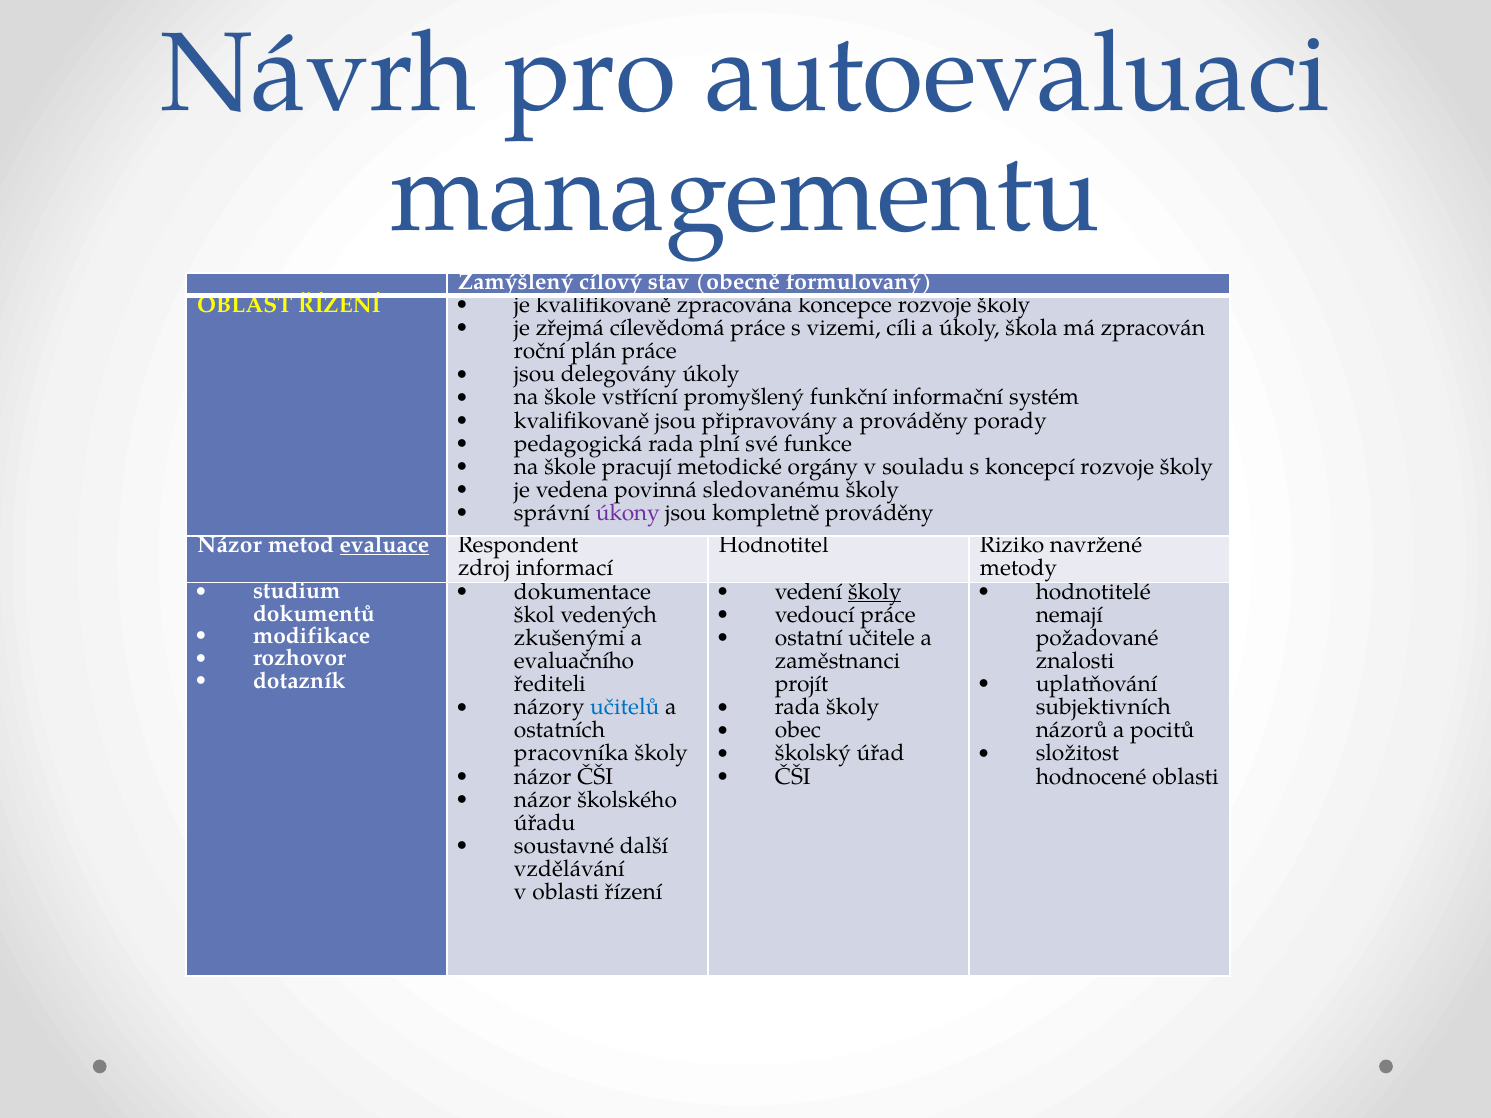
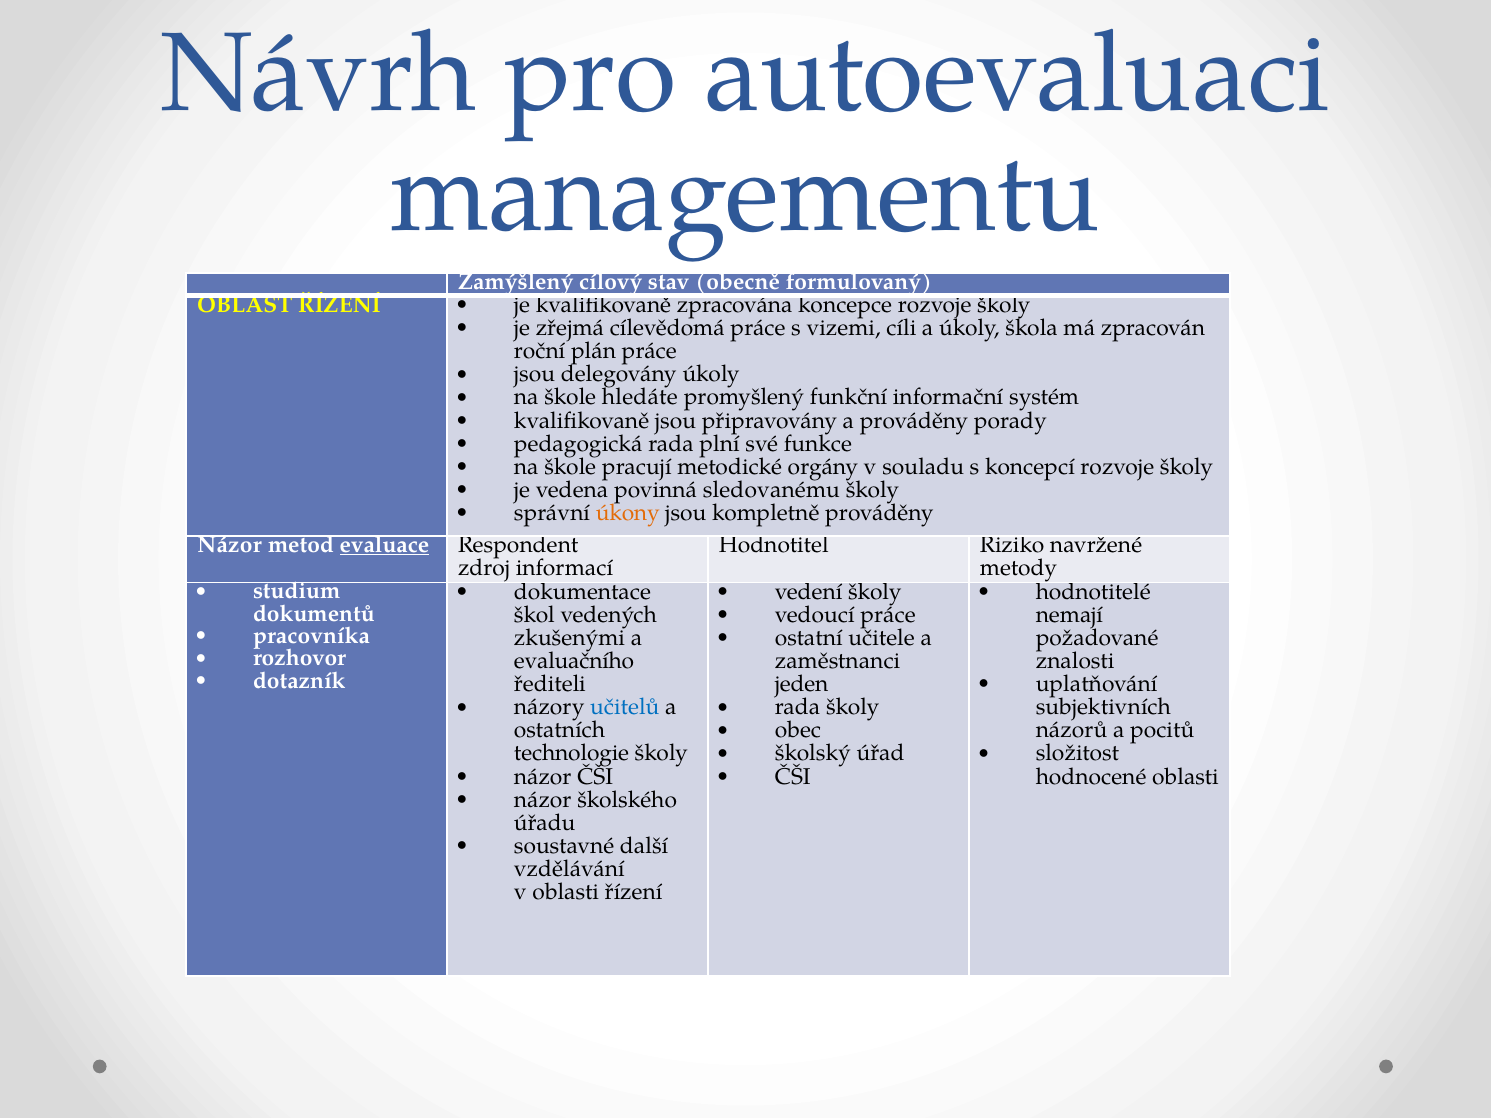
vstřícní: vstřícní -> hledáte (640, 397)
úkony colour: purple -> orange (628, 513)
školy underline: present -> none (875, 592)
modifikace: modifikace -> pracovníka (312, 636)
projít: projít -> jeden (802, 684)
pracovníka: pracovníka -> technologie (572, 754)
